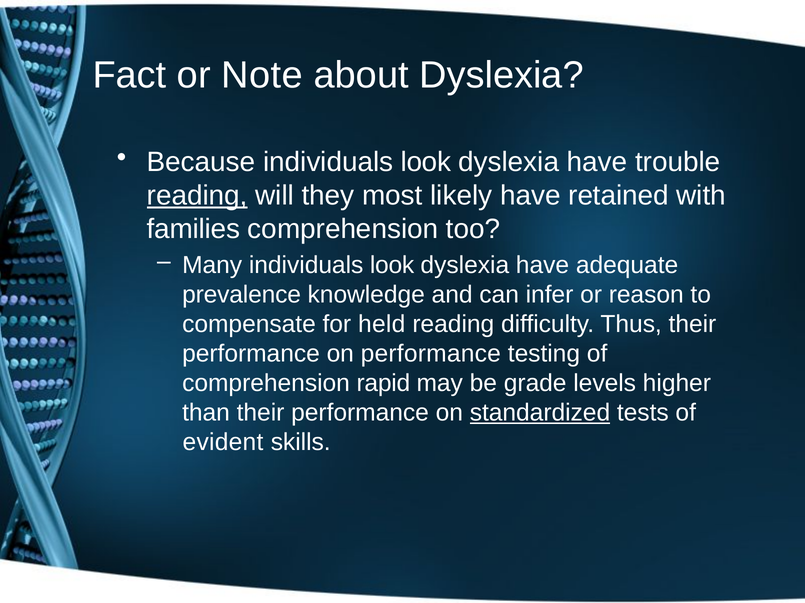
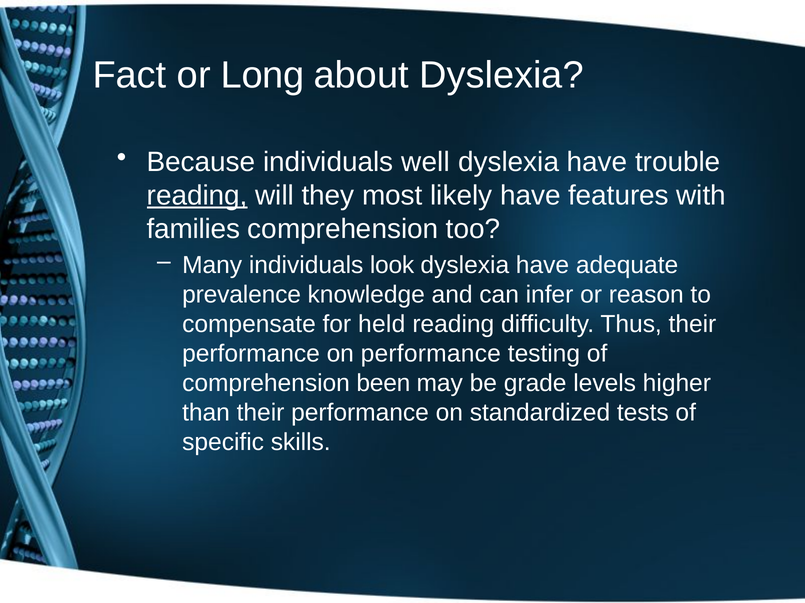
Note: Note -> Long (263, 75)
Because individuals look: look -> well (426, 162)
retained: retained -> features (618, 196)
rapid: rapid -> been (383, 384)
standardized underline: present -> none (540, 413)
evident: evident -> specific (223, 443)
